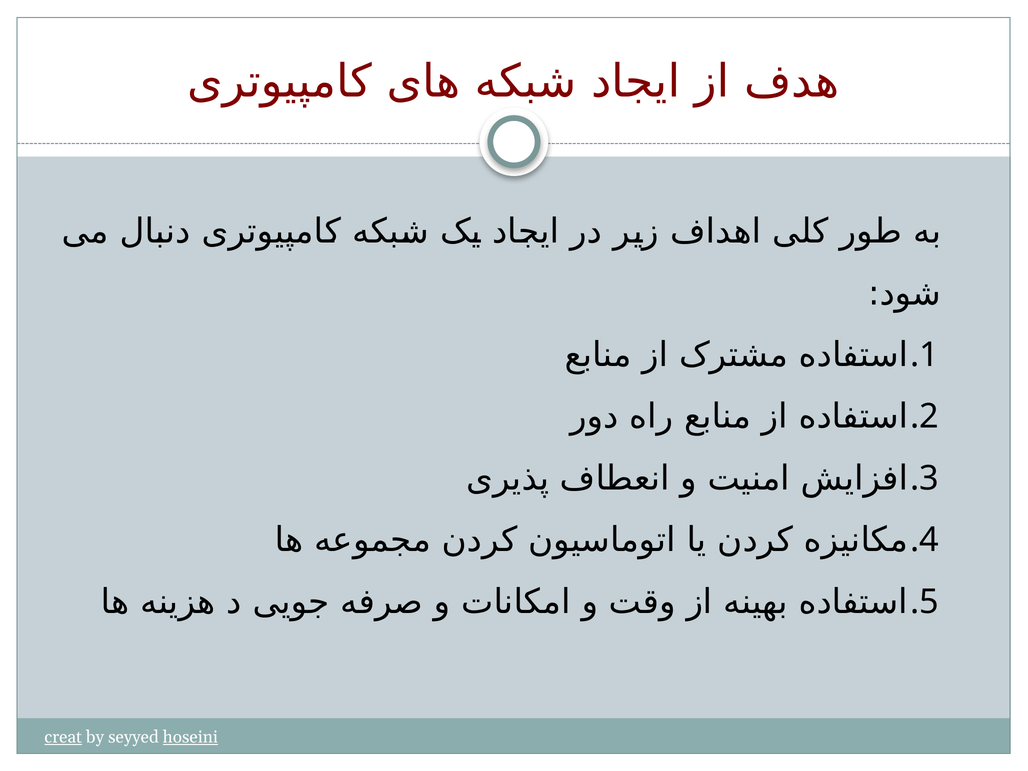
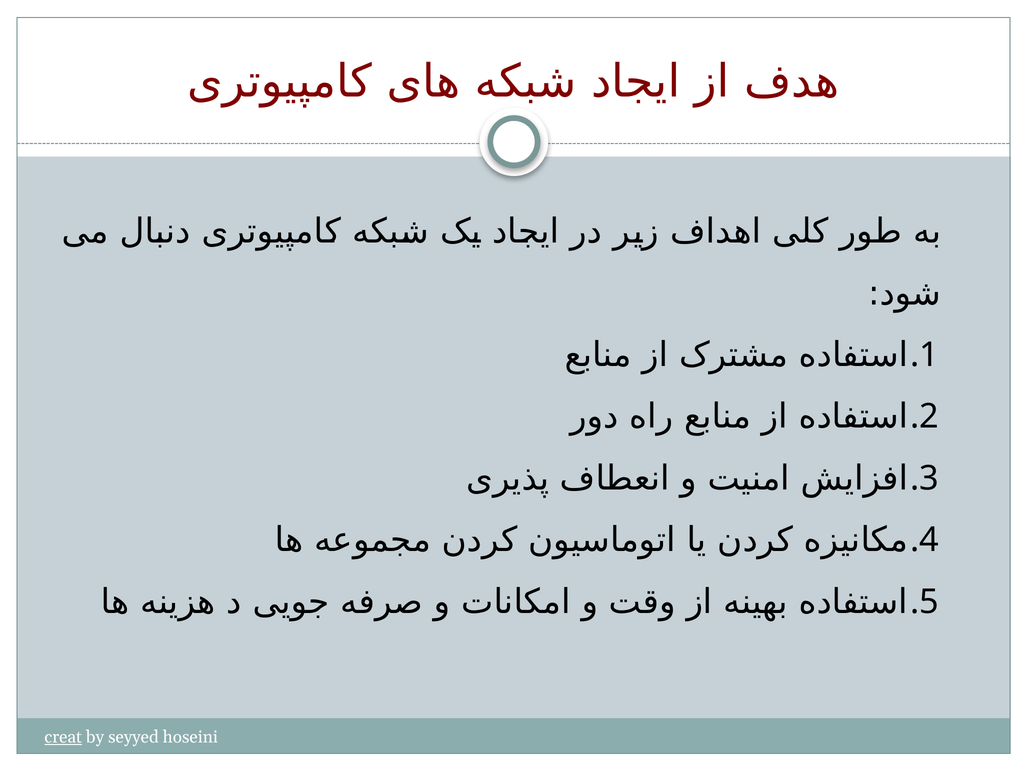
hoseini underline: present -> none (190, 737)
